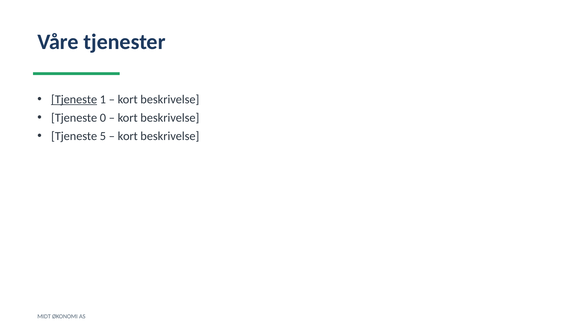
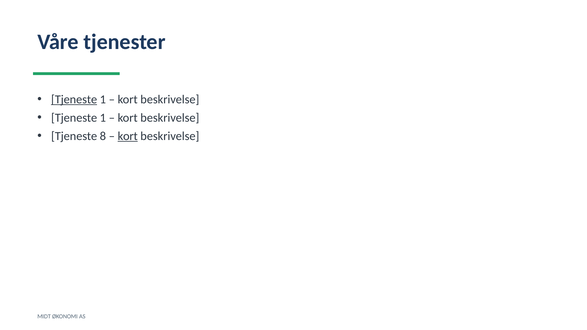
0: 0 -> 1 (103, 118)
5: 5 -> 8 (103, 136)
kort underline: none -> present (128, 136)
